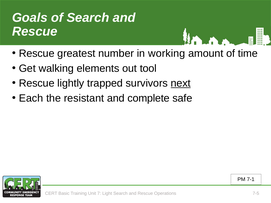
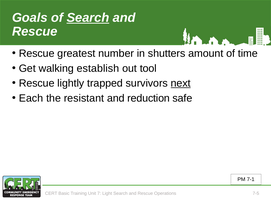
Search underline: none -> present (88, 18)
working: working -> shutters (167, 54)
elements: elements -> establish (98, 68)
complete: complete -> reduction (149, 98)
